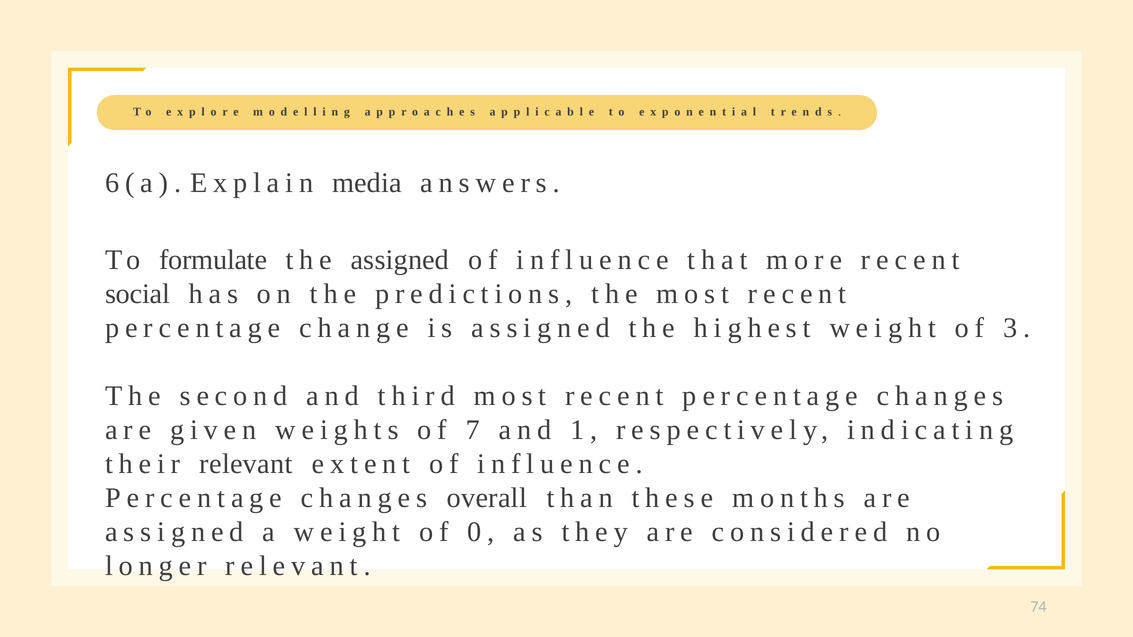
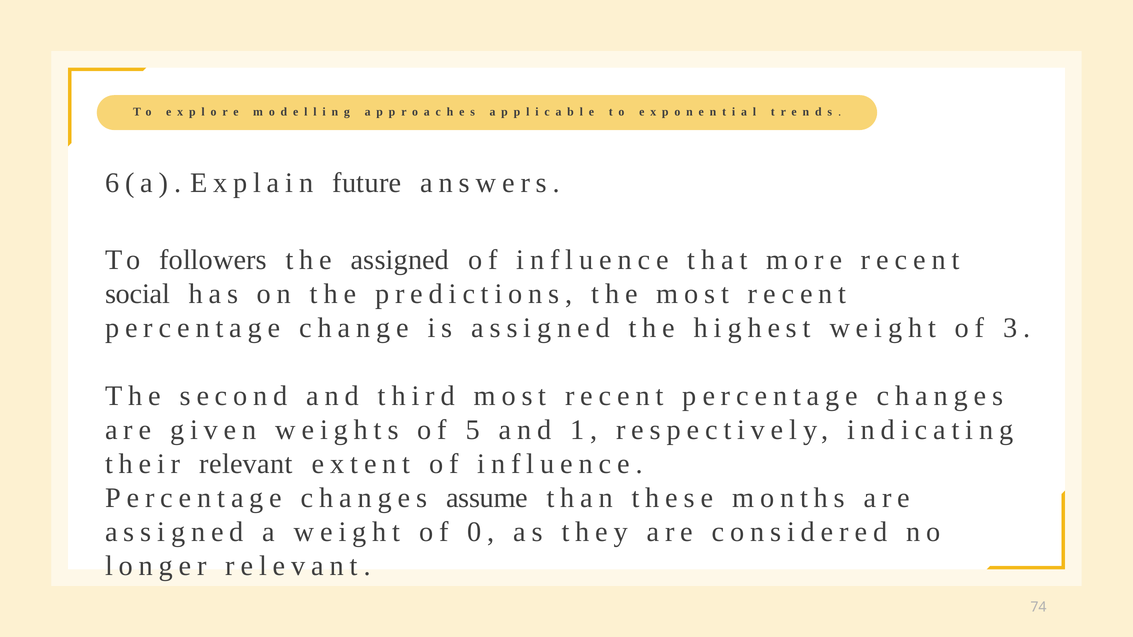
media: media -> future (367, 183)
formulate: formulate -> followers (213, 260)
7: 7 -> 5 (473, 430)
overall: overall -> assume (487, 498)
